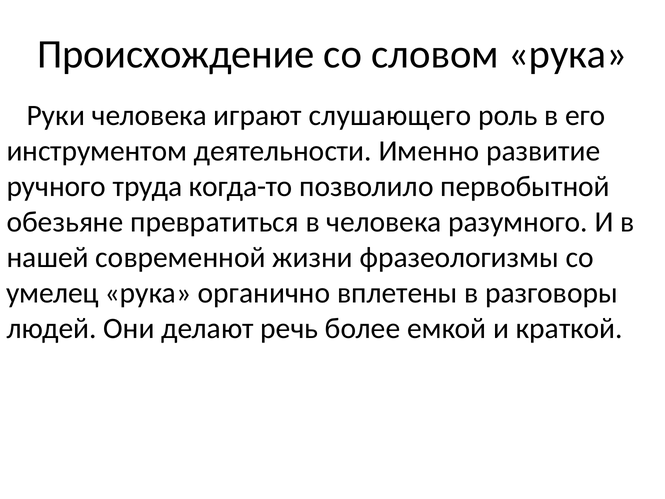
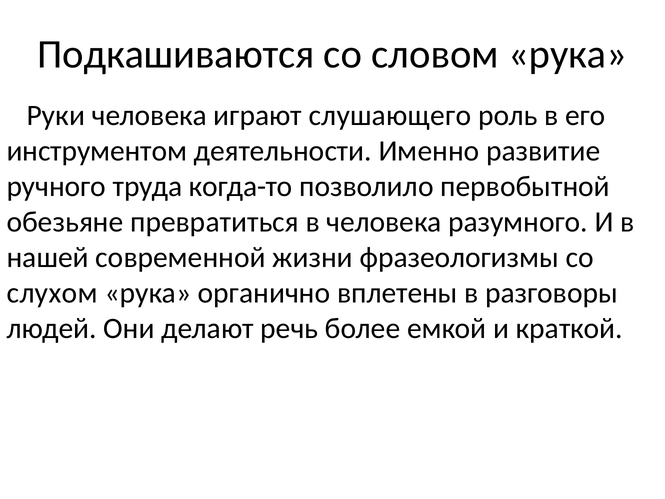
Происхождение: Происхождение -> Подкашиваются (176, 54)
умелец: умелец -> слухом (52, 293)
